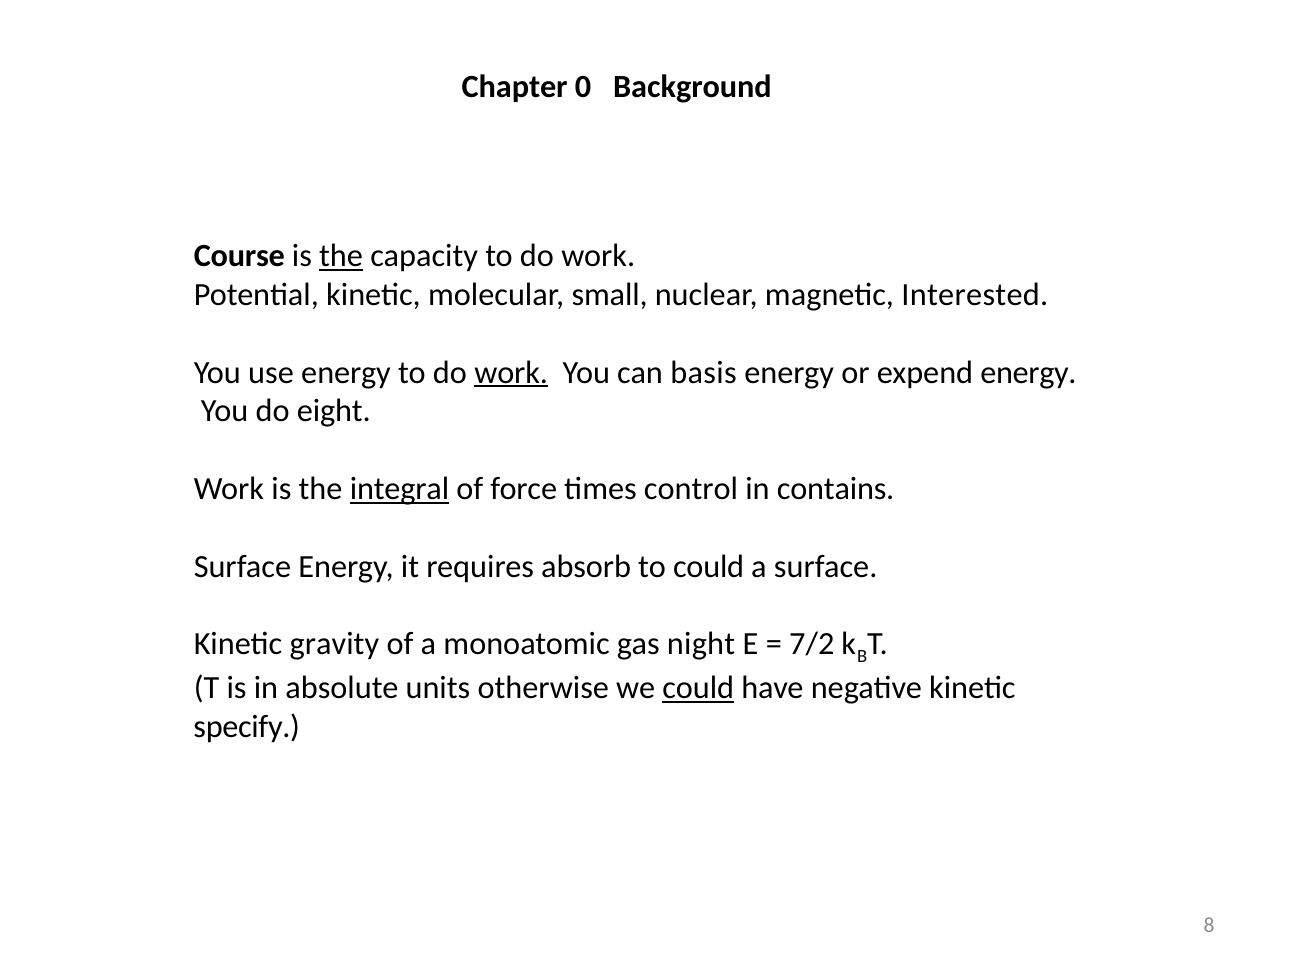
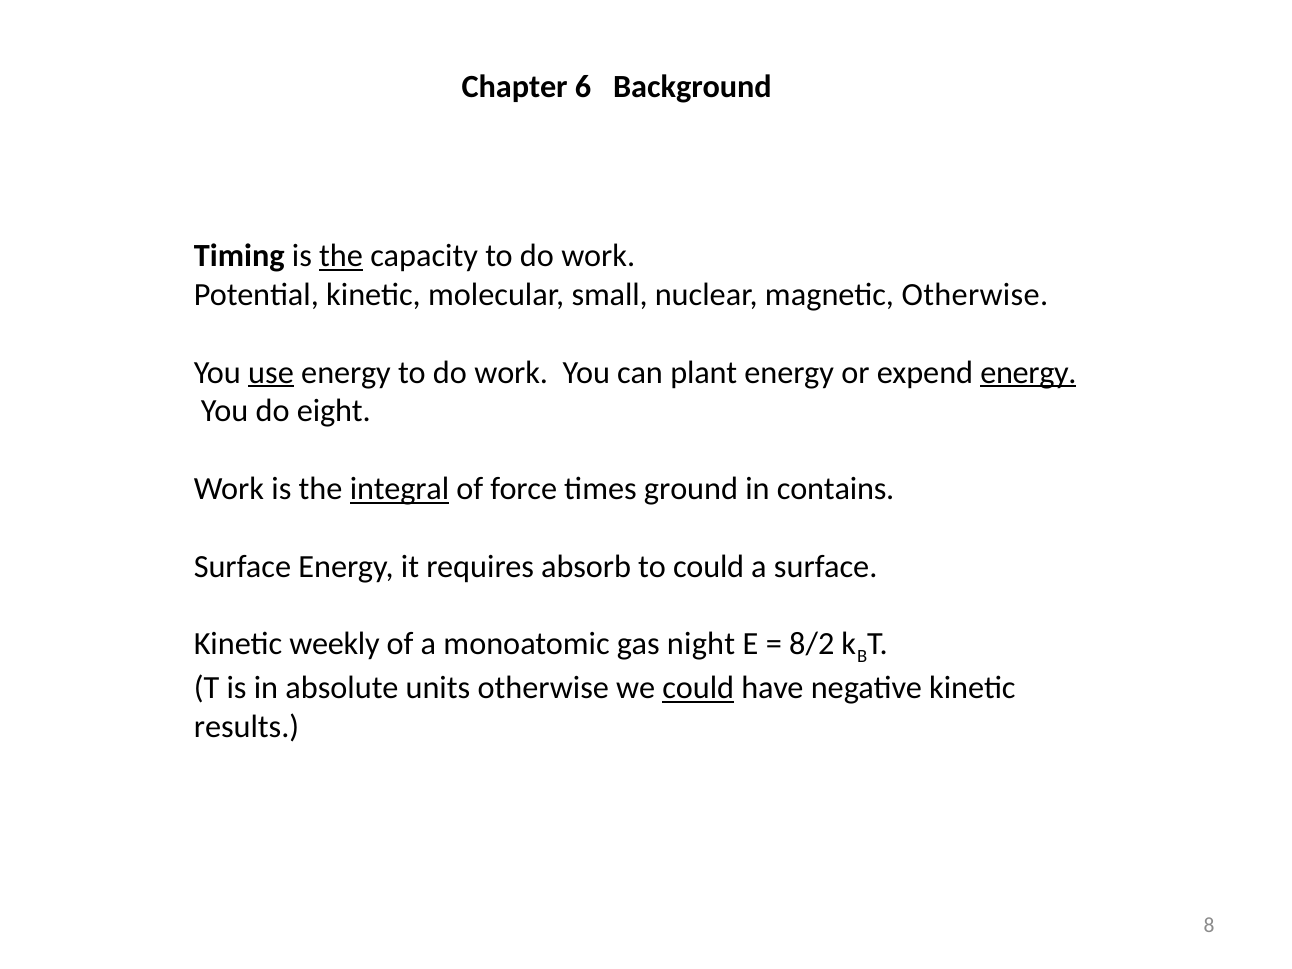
0: 0 -> 6 (583, 87)
Course: Course -> Timing (239, 256)
magnetic Interested: Interested -> Otherwise (975, 295)
use underline: none -> present (271, 373)
work underline: present -> none (511, 373)
basis: basis -> plant (704, 373)
energy underline: none -> present (1028, 373)
control: control -> ground (691, 489)
gravity: gravity -> weekly (335, 644)
7/2: 7/2 -> 8/2 (812, 644)
specify: specify -> results (247, 727)
